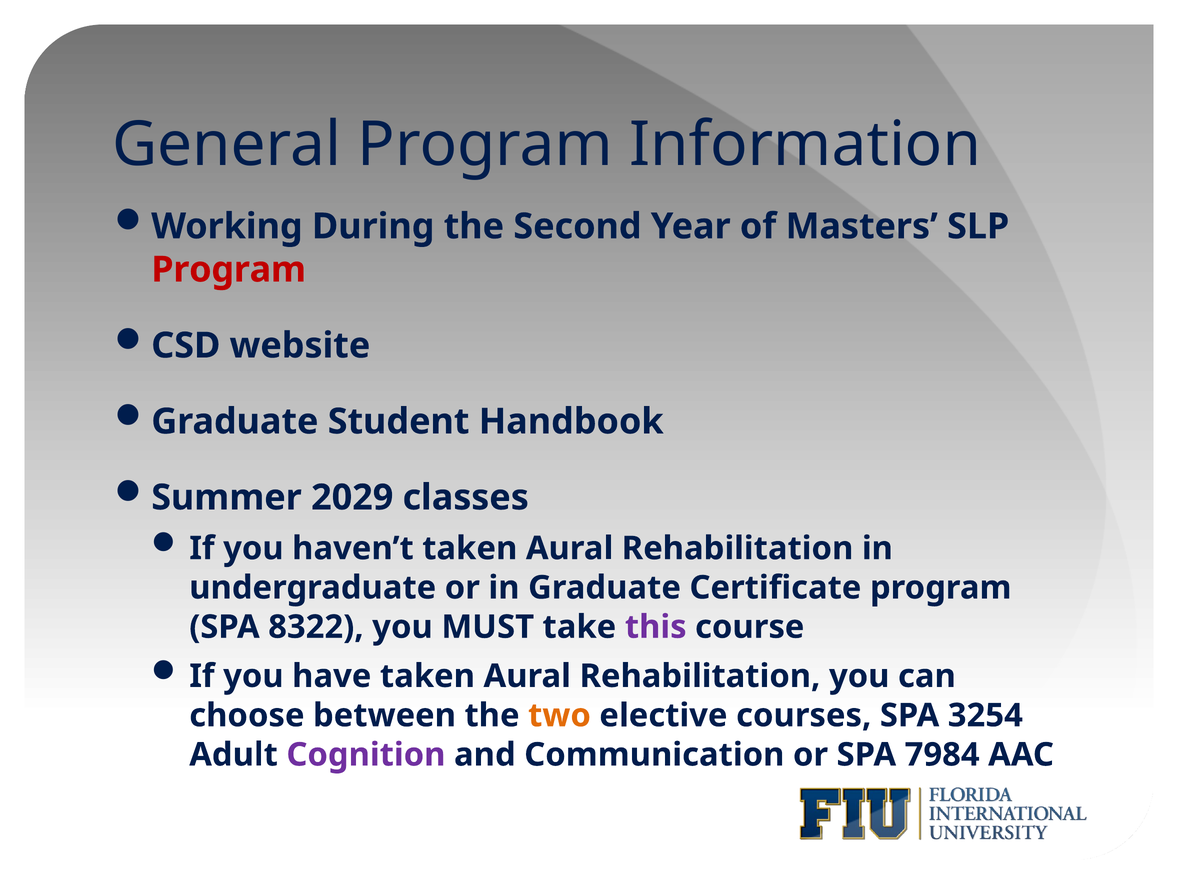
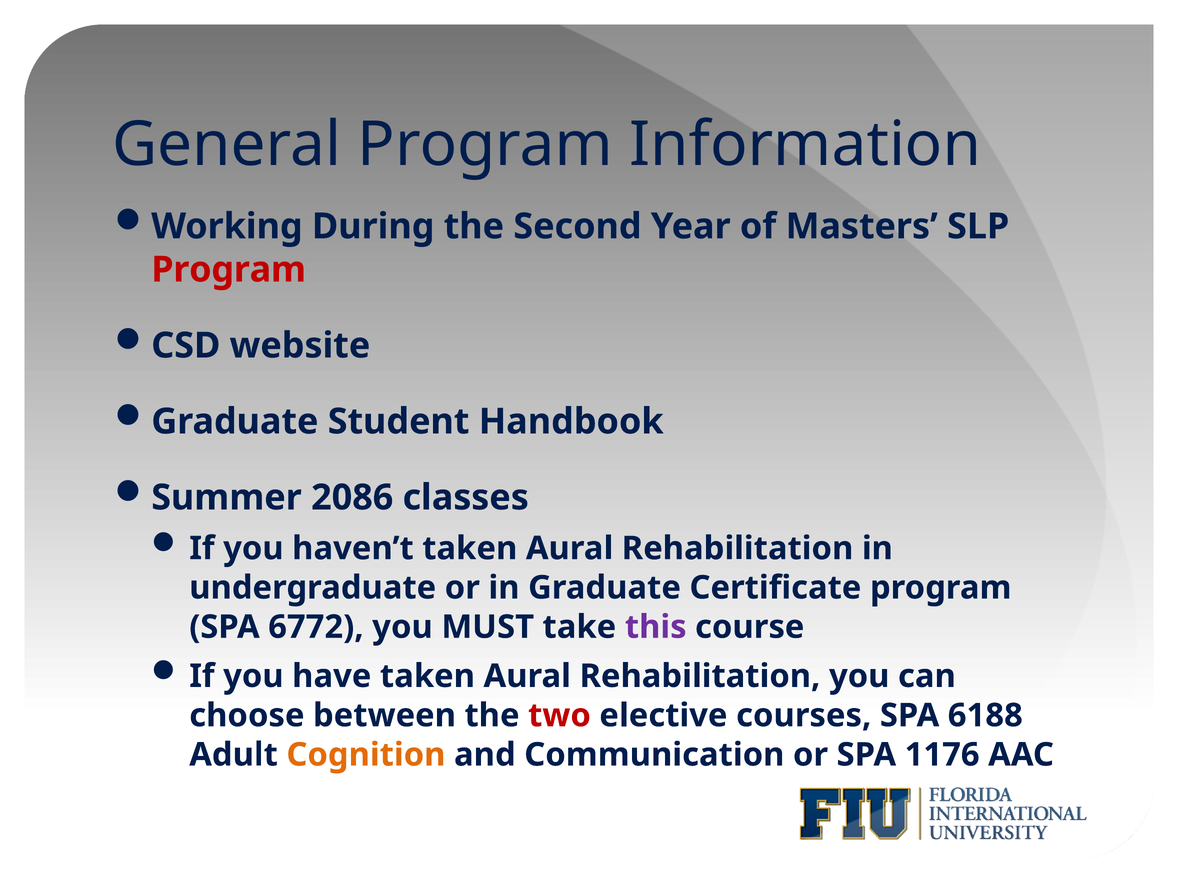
2029: 2029 -> 2086 (352, 497)
8322: 8322 -> 6772 (316, 627)
two colour: orange -> red (559, 715)
3254: 3254 -> 6188 (985, 715)
Cognition colour: purple -> orange (366, 754)
7984: 7984 -> 1176 (942, 754)
